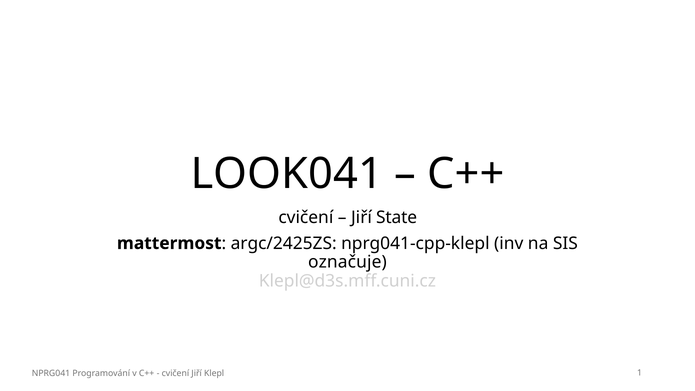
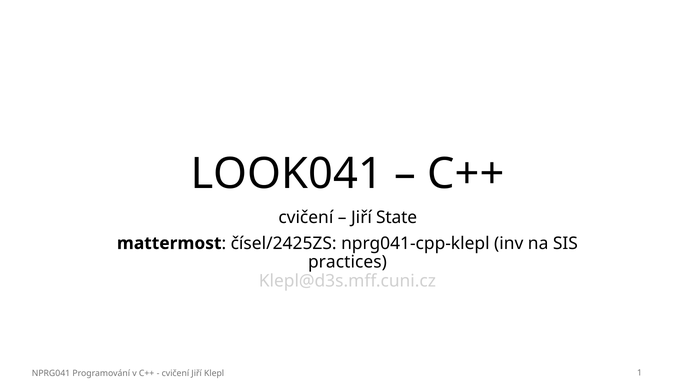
argc/2425ZS: argc/2425ZS -> čísel/2425ZS (284, 243)
označuje: označuje -> practices (347, 262)
